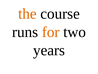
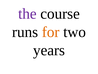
the colour: orange -> purple (27, 14)
